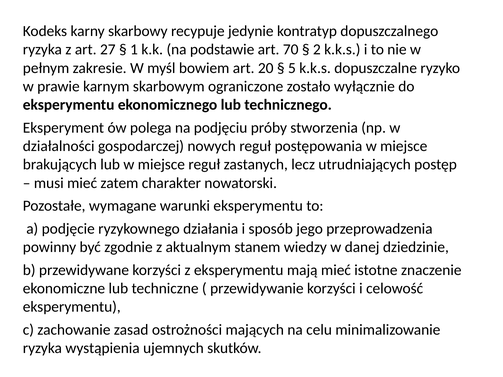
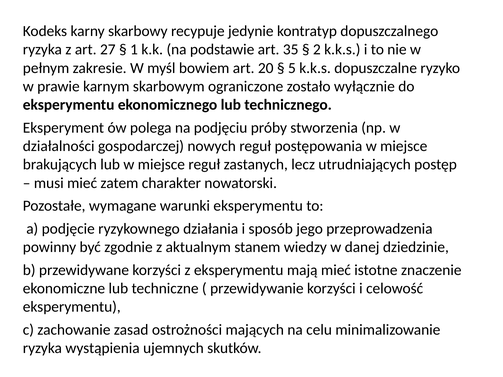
70: 70 -> 35 (291, 50)
